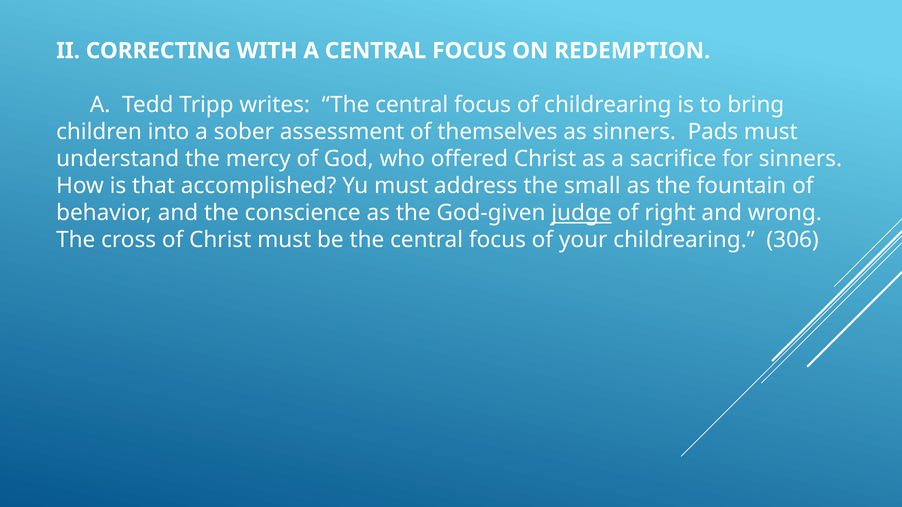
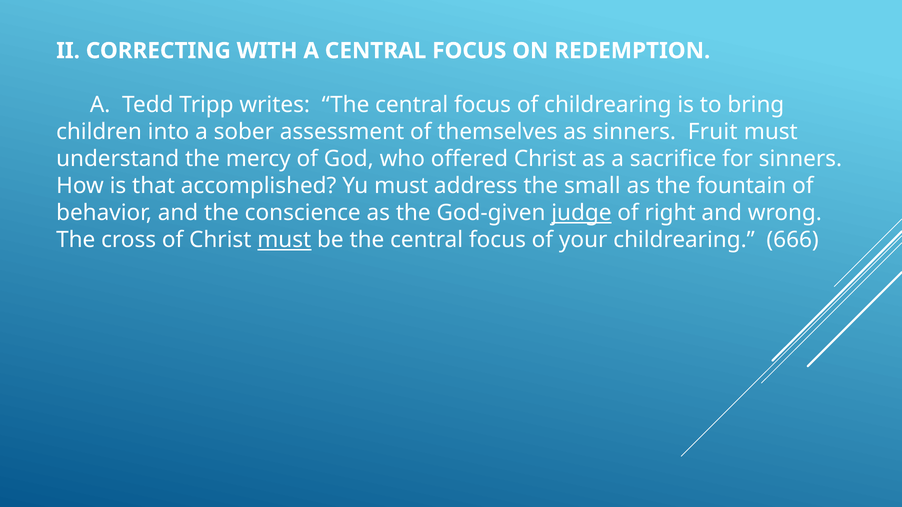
Pads: Pads -> Fruit (713, 132)
must underline: none -> present (284, 240)
306: 306 -> 666 (793, 240)
